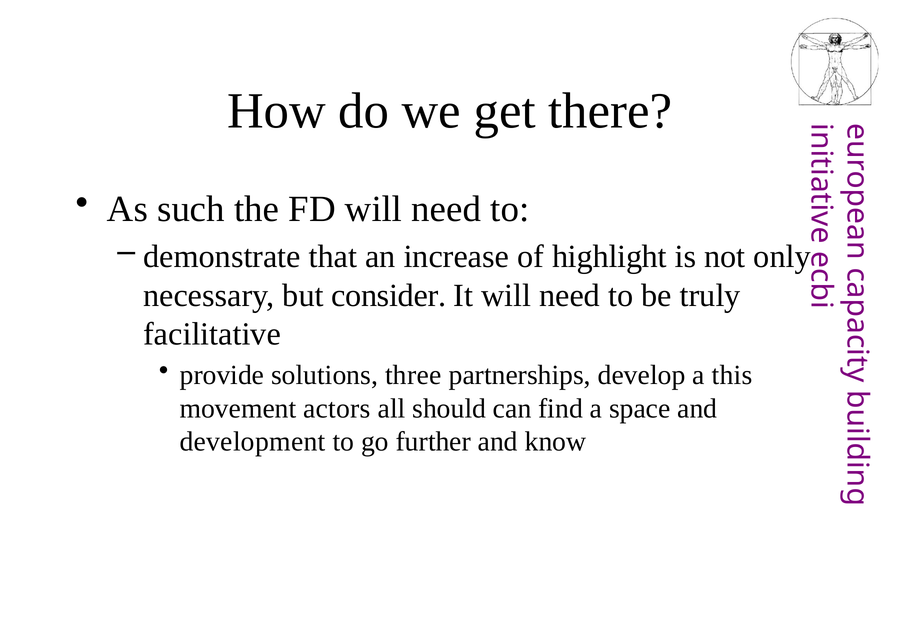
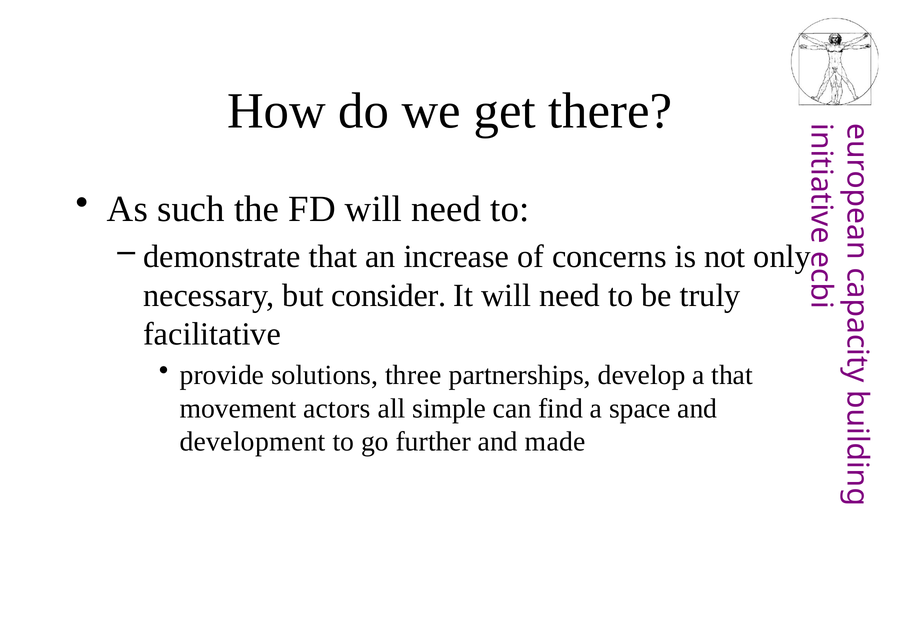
highlight: highlight -> concerns (609, 257)
a this: this -> that (732, 375)
should: should -> simple (449, 409)
know: know -> made (555, 442)
